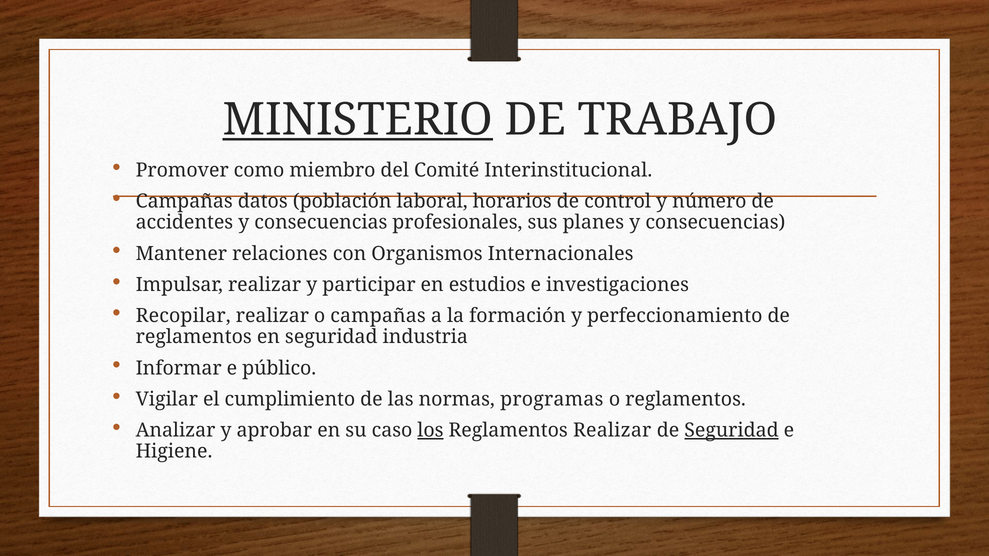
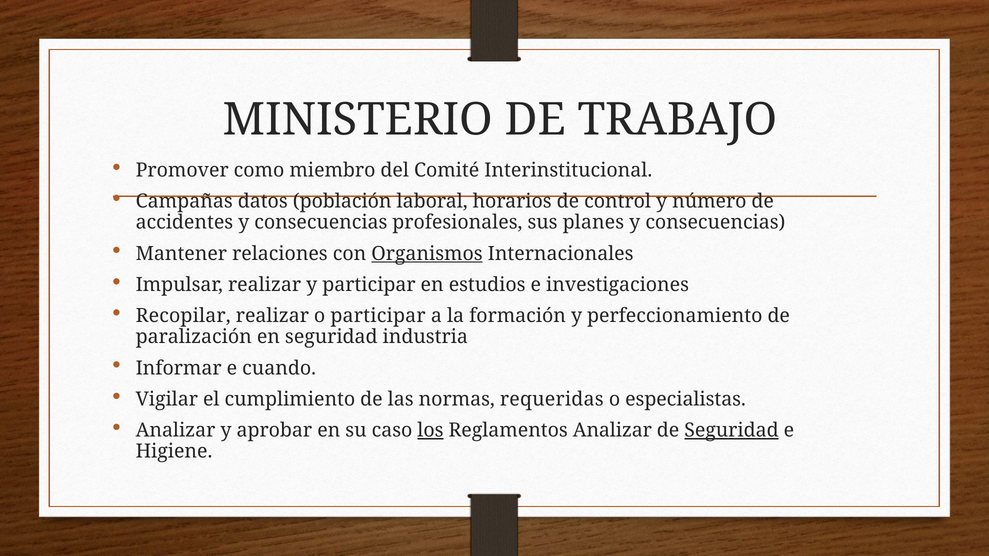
MINISTERIO underline: present -> none (358, 120)
Organismos underline: none -> present (427, 254)
o campañas: campañas -> participar (378, 316)
reglamentos: reglamentos -> paralización (194, 337)
público: público -> cuando (279, 368)
programas: programas -> requeridas (552, 399)
o reglamentos: reglamentos -> especialistas (686, 399)
Reglamentos Realizar: Realizar -> Analizar (612, 431)
